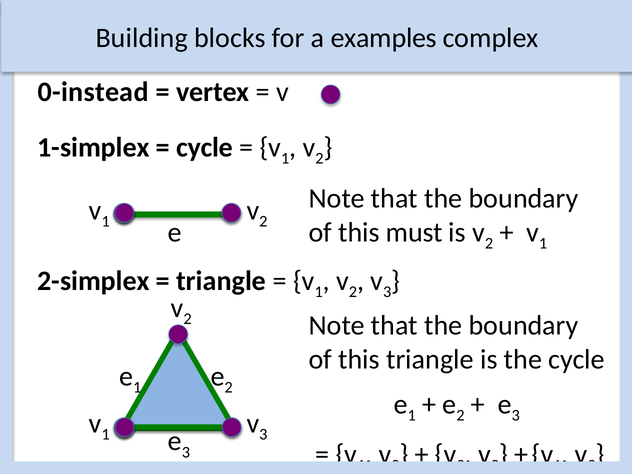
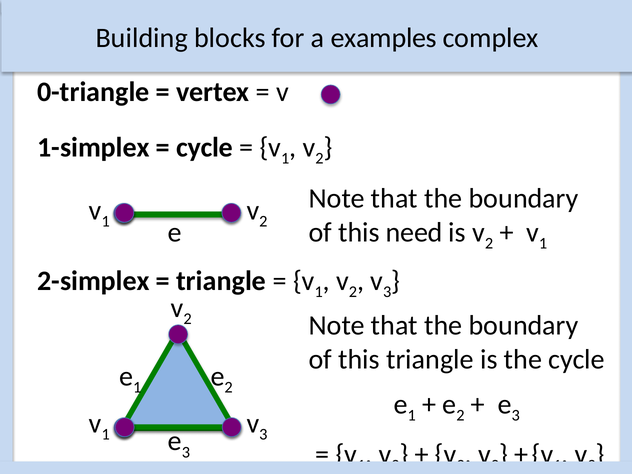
0-instead: 0-instead -> 0-triangle (93, 92)
must: must -> need (414, 232)
